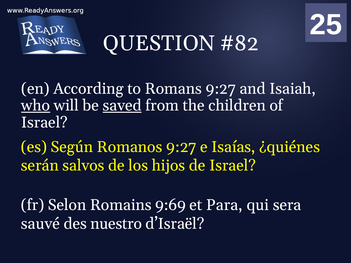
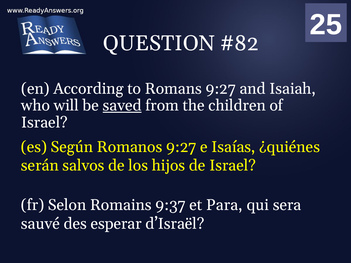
who underline: present -> none (36, 106)
9:69: 9:69 -> 9:37 (170, 205)
nuestro: nuestro -> esperar (116, 224)
